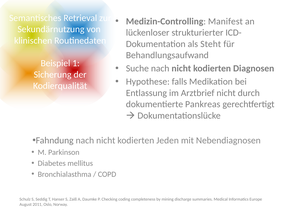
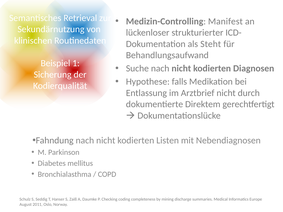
Pankreas: Pankreas -> Direktem (203, 104)
Jeden: Jeden -> Listen (168, 141)
